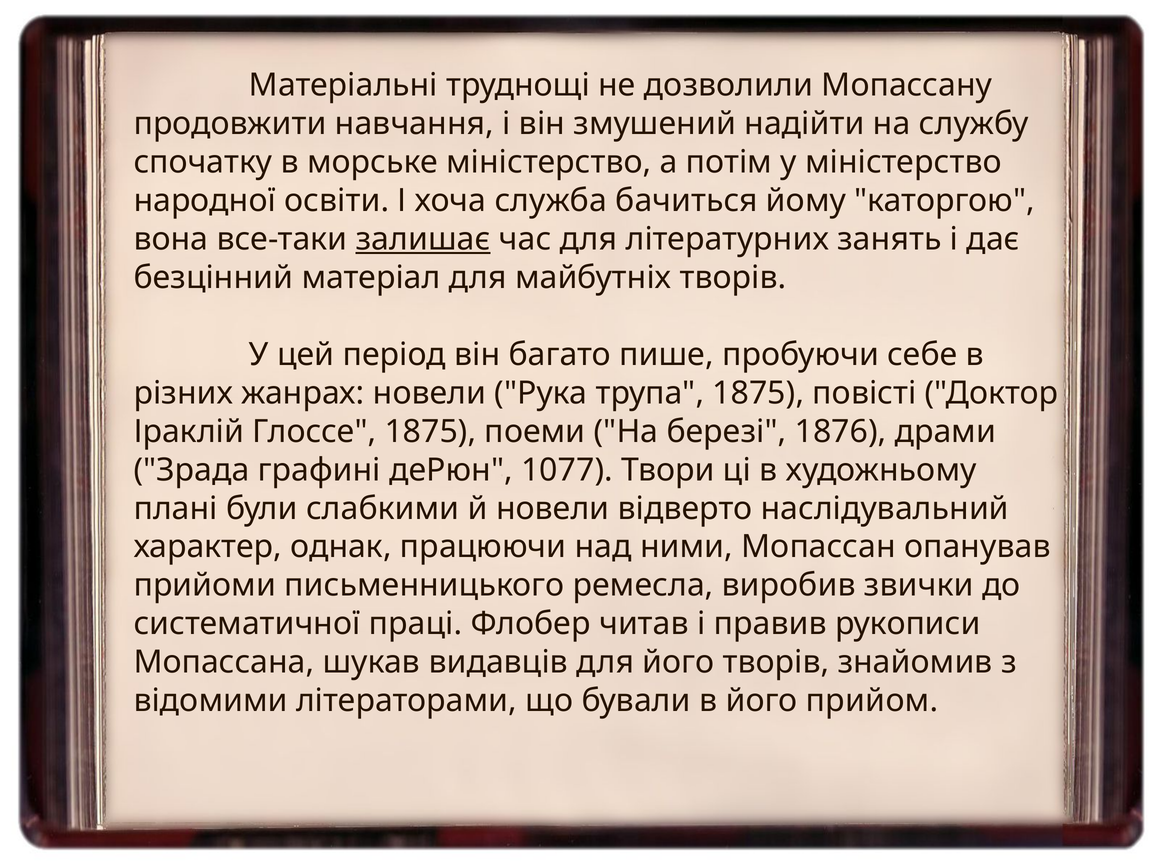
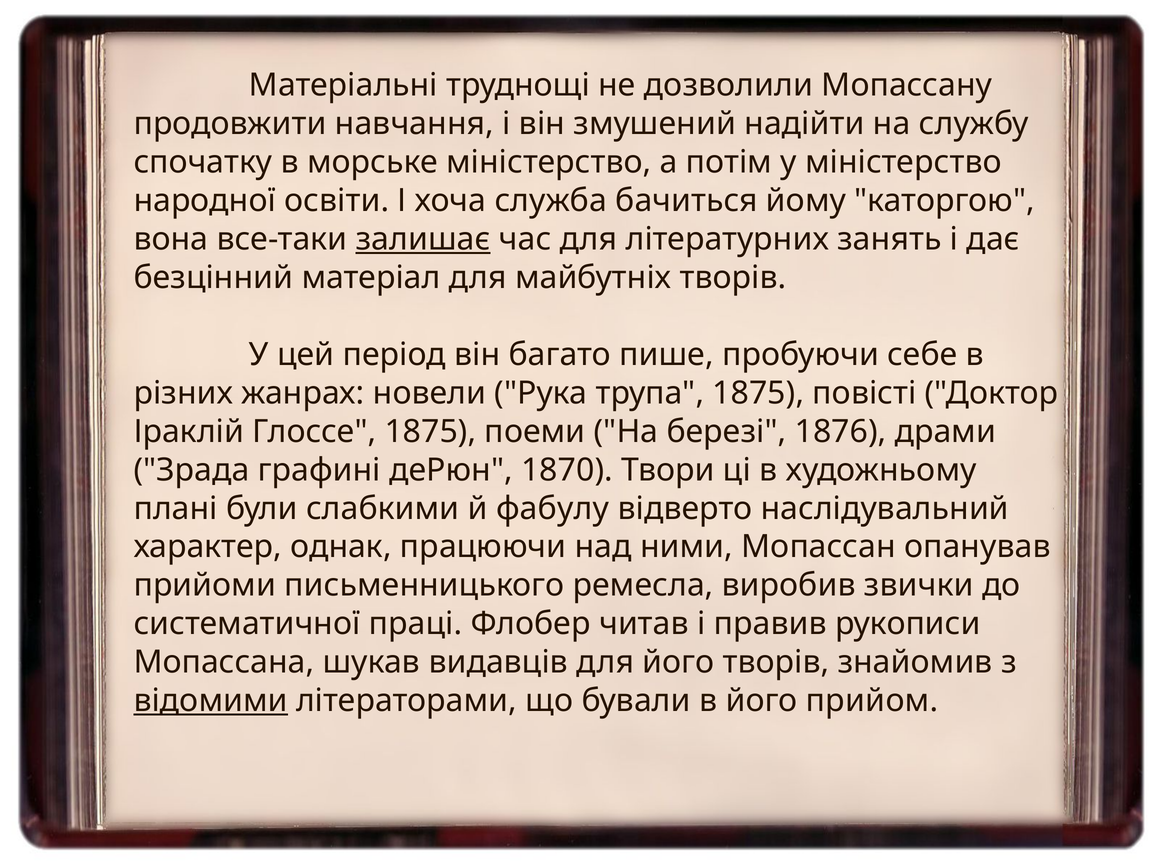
1077: 1077 -> 1870 (567, 470)
й новели: новели -> фабулу (553, 509)
відомими underline: none -> present (211, 701)
